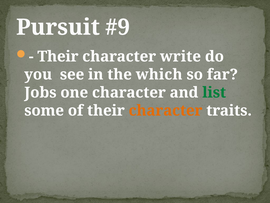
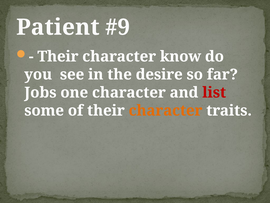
Pursuit: Pursuit -> Patient (58, 27)
write: write -> know (181, 56)
which: which -> desire (159, 74)
list colour: green -> red (214, 92)
